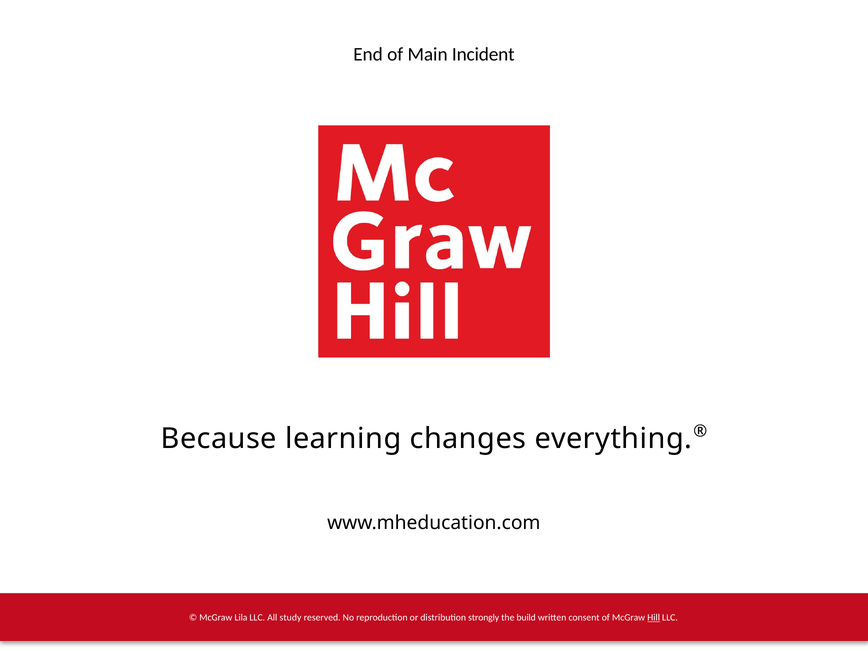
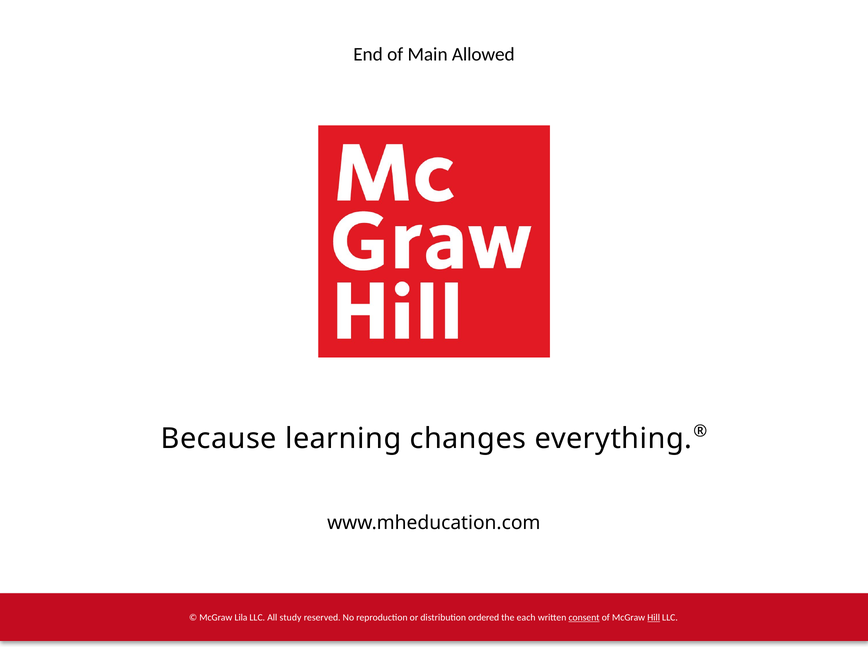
Incident: Incident -> Allowed (483, 54)
strongly: strongly -> ordered (484, 618)
build: build -> each (526, 618)
consent underline: none -> present (584, 618)
